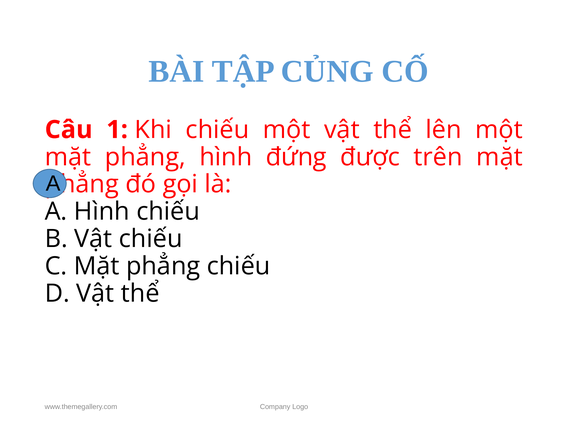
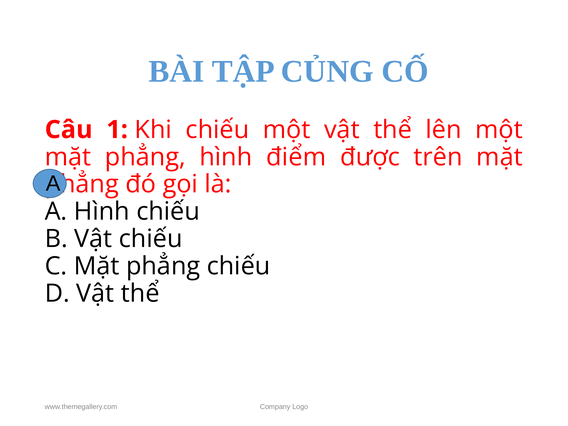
đứng: đứng -> điểm (296, 157)
